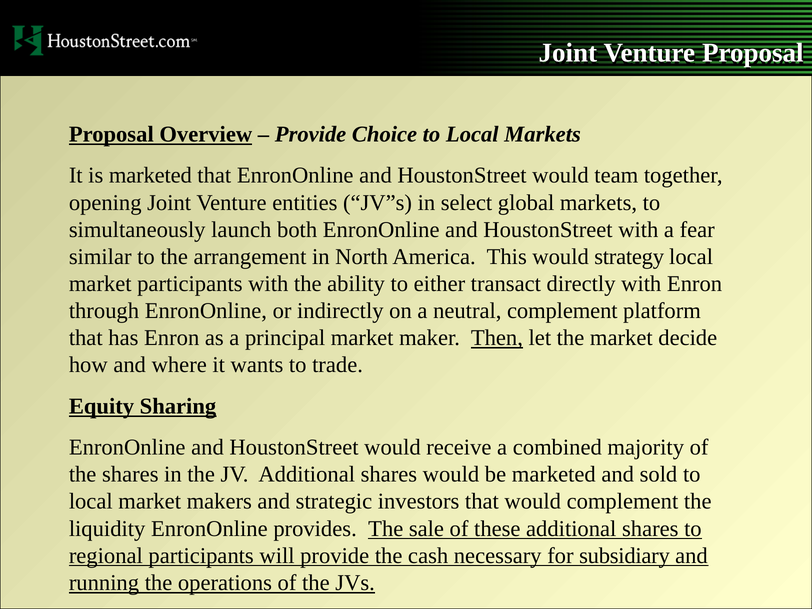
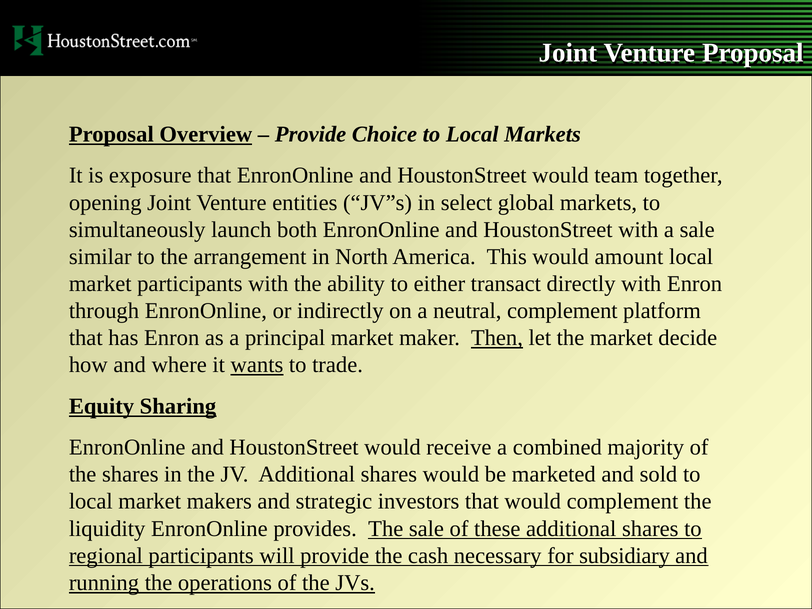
is marketed: marketed -> exposure (150, 175)
a fear: fear -> sale (697, 230)
strategy: strategy -> amount (629, 257)
wants underline: none -> present (257, 365)
